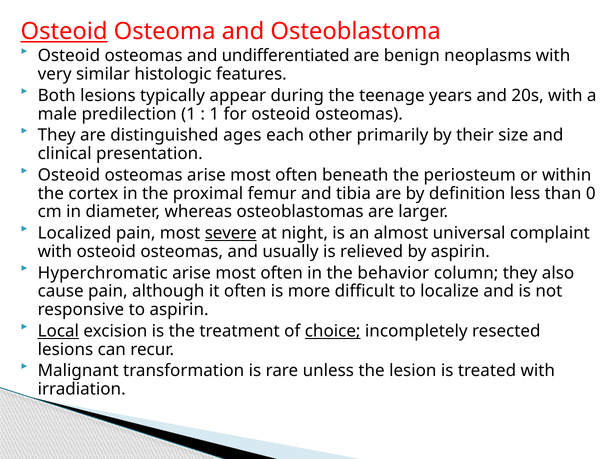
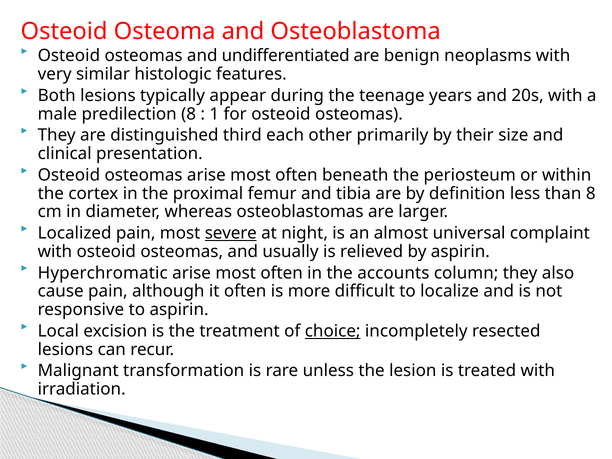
Osteoid underline: present -> none (64, 32)
predilection 1: 1 -> 8 (189, 114)
ages: ages -> third (242, 135)
than 0: 0 -> 8 (591, 193)
behavior: behavior -> accounts (393, 273)
Local underline: present -> none (58, 331)
